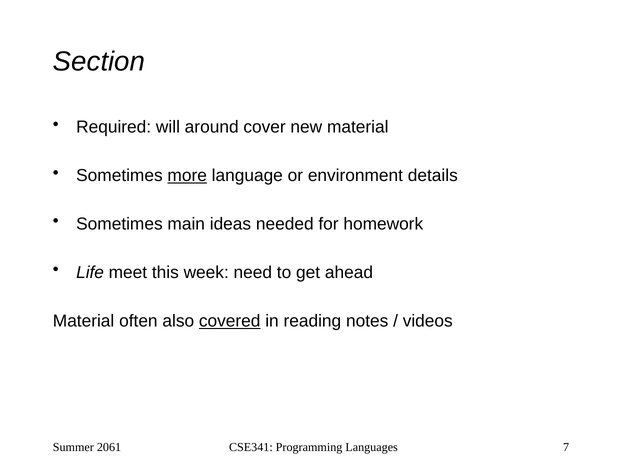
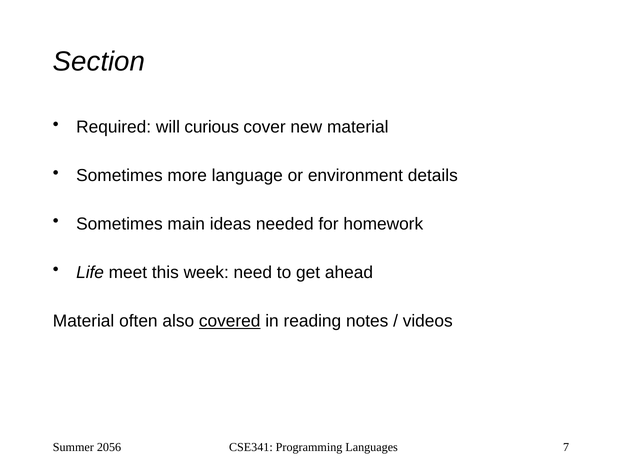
around: around -> curious (212, 127)
more underline: present -> none (187, 175)
2061: 2061 -> 2056 (109, 447)
